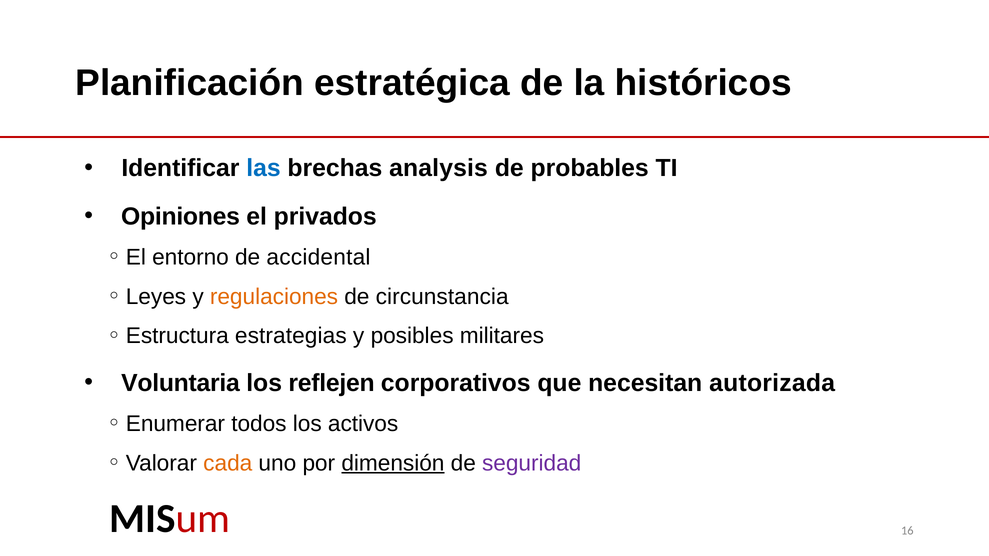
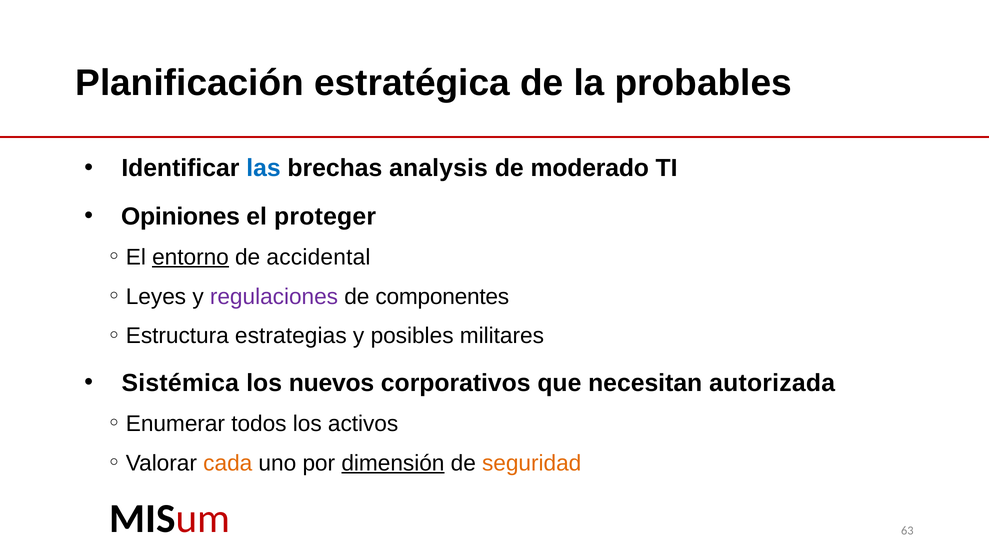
históricos: históricos -> probables (703, 83)
probables: probables -> moderado (590, 168)
privados: privados -> proteger (325, 217)
entorno underline: none -> present (190, 257)
regulaciones colour: orange -> purple (274, 297)
circunstancia: circunstancia -> componentes (442, 297)
Voluntaria: Voluntaria -> Sistémica (180, 383)
reflejen: reflejen -> nuevos (331, 383)
seguridad colour: purple -> orange (532, 463)
16: 16 -> 63 (907, 531)
